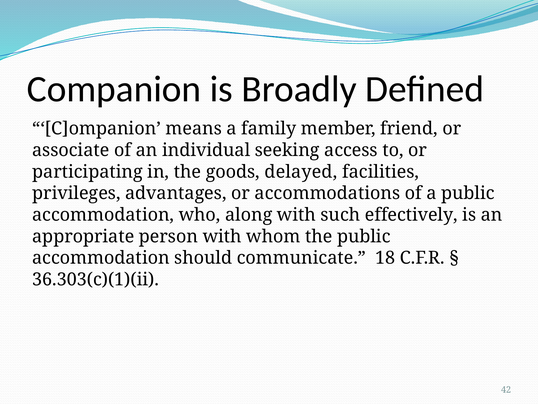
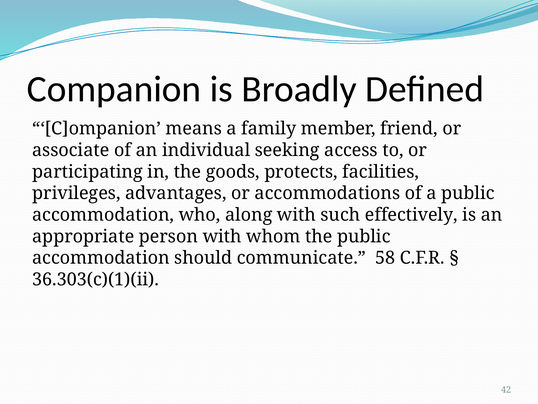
delayed: delayed -> protects (301, 172)
18: 18 -> 58 (385, 258)
